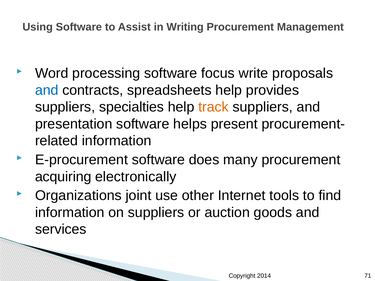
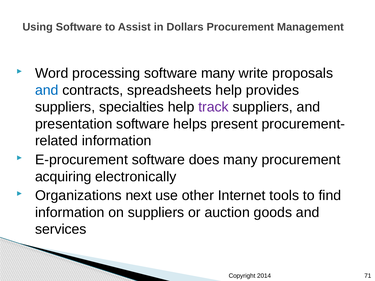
Writing: Writing -> Dollars (185, 27)
software focus: focus -> many (218, 73)
track colour: orange -> purple (214, 107)
joint: joint -> next (139, 196)
